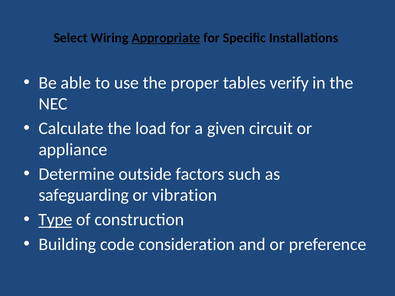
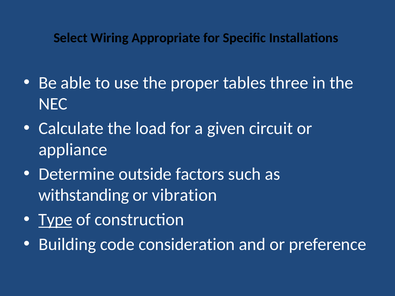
Appropriate underline: present -> none (166, 38)
verify: verify -> three (289, 83)
safeguarding: safeguarding -> withstanding (84, 195)
